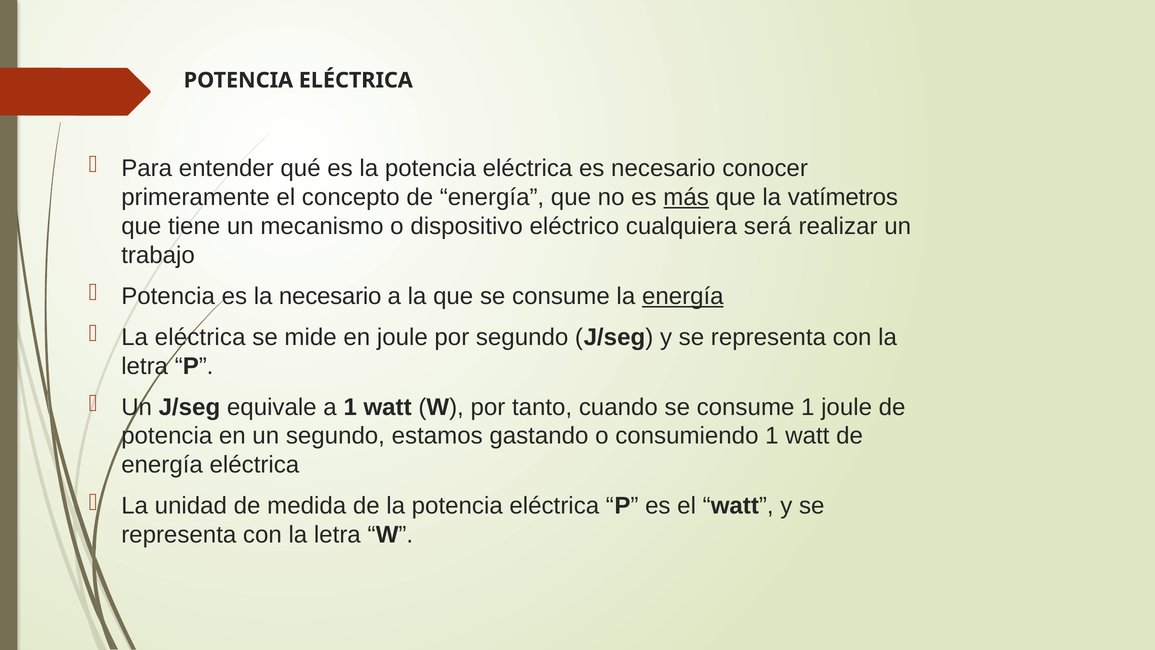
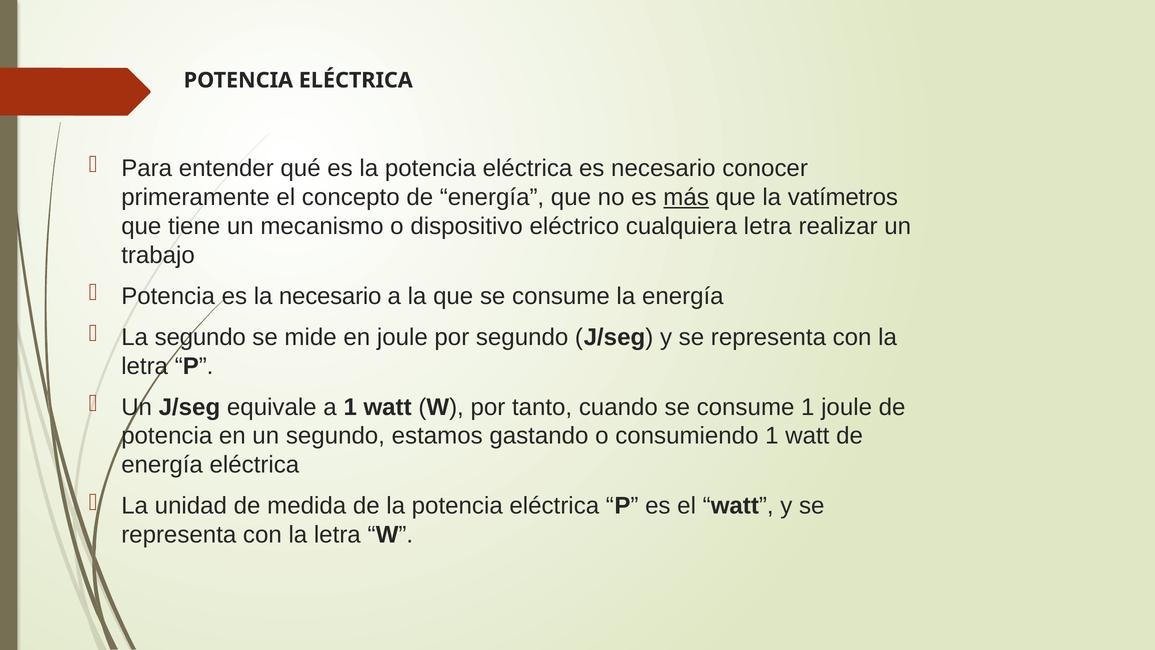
cualquiera será: será -> letra (768, 226)
energía underline: present -> none (683, 296)
La eléctrica: eléctrica -> segundo (200, 337)
